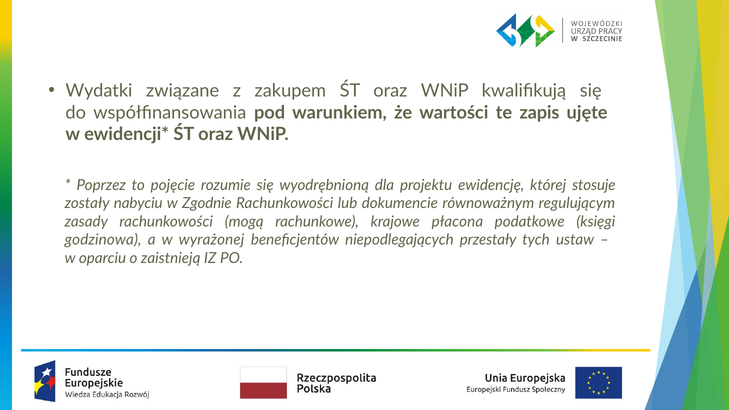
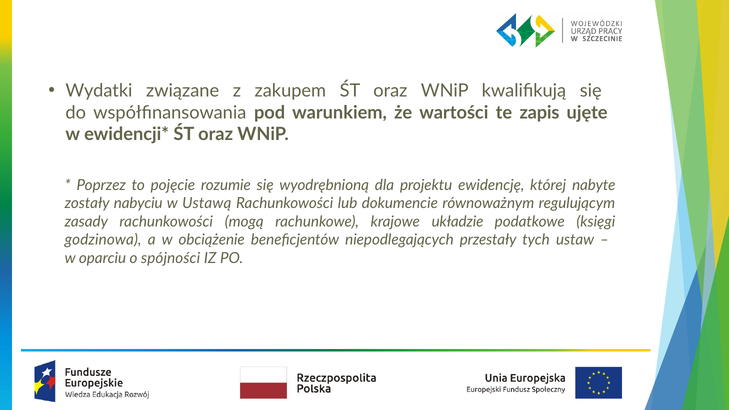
stosuje: stosuje -> nabyte (594, 185)
Zgodnie: Zgodnie -> Ustawą (207, 203)
płacona: płacona -> układzie (458, 222)
wyrażonej: wyrażonej -> obciążenie (212, 240)
zaistnieją: zaistnieją -> spójności (171, 258)
